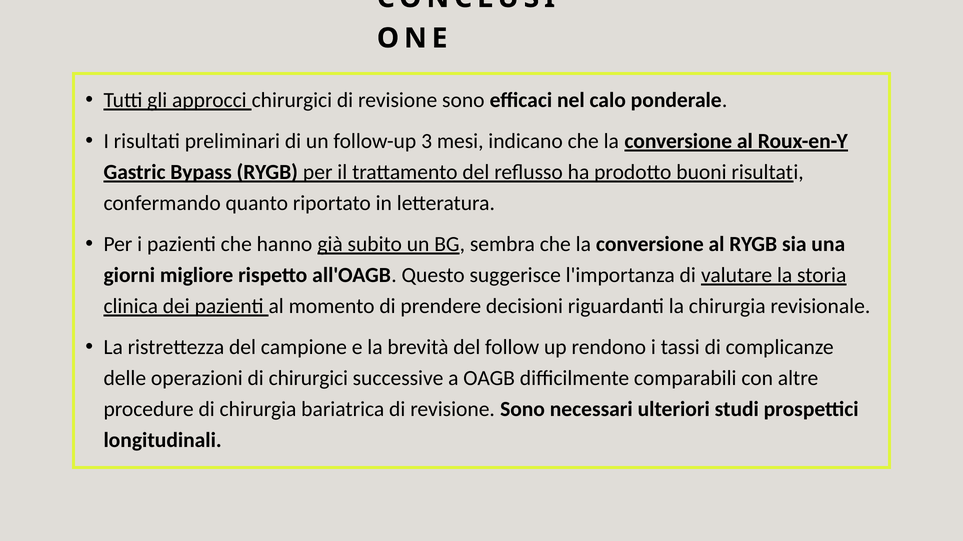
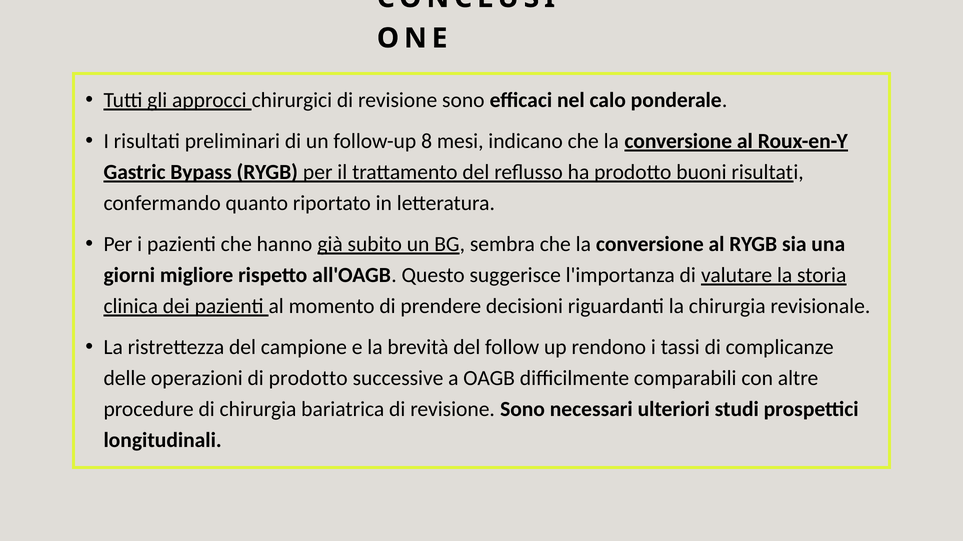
3: 3 -> 8 (427, 141)
di chirurgici: chirurgici -> prodotto (308, 379)
